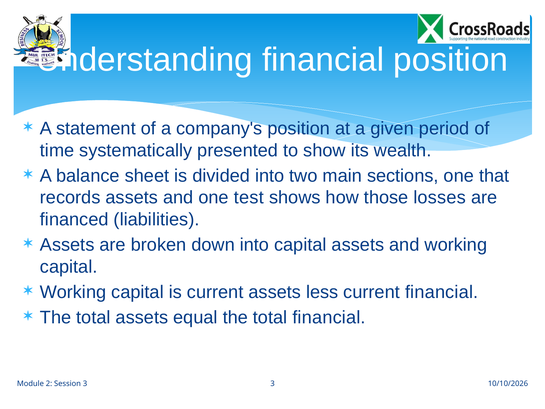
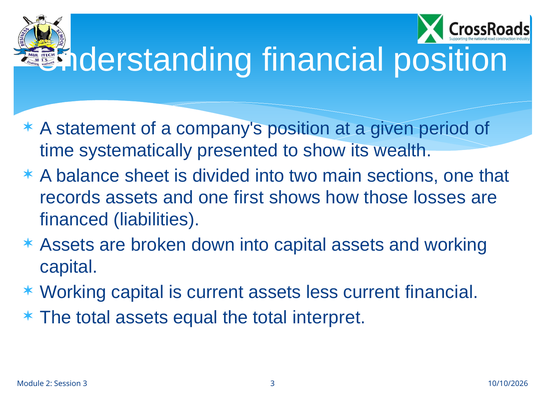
test: test -> first (249, 197)
total financial: financial -> interpret (329, 317)
